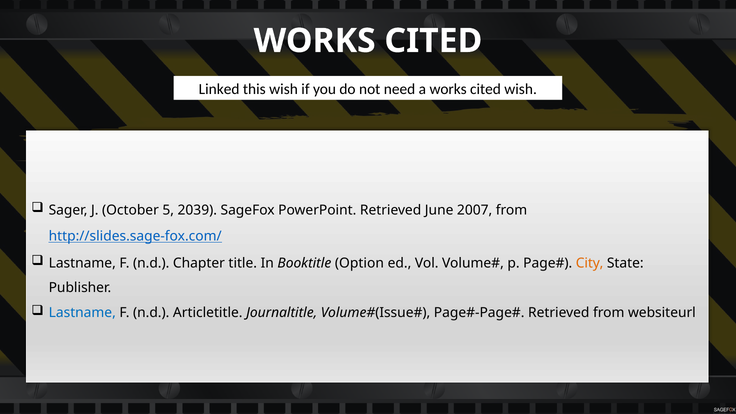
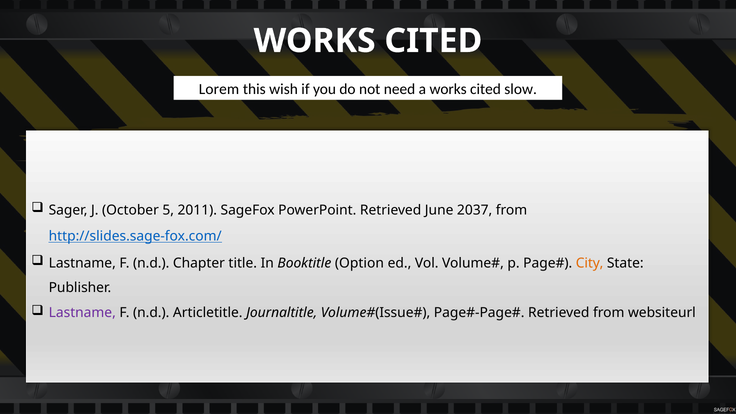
Linked: Linked -> Lorem (219, 89)
cited wish: wish -> slow (521, 89)
2039: 2039 -> 2011 (197, 210)
2007: 2007 -> 2037 (475, 210)
Lastname colour: blue -> purple (82, 313)
